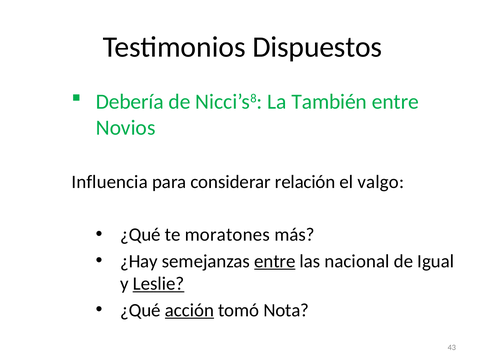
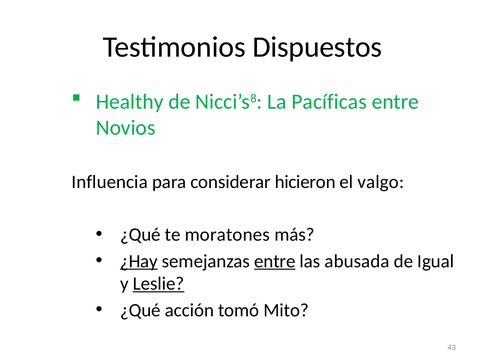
Debería: Debería -> Healthy (130, 102)
También: También -> Pacíficas (329, 102)
relación: relación -> hicieron (305, 182)
¿Hay underline: none -> present (139, 261)
nacional: nacional -> abusada (357, 261)
acción underline: present -> none (189, 310)
Nota: Nota -> Mito (286, 310)
